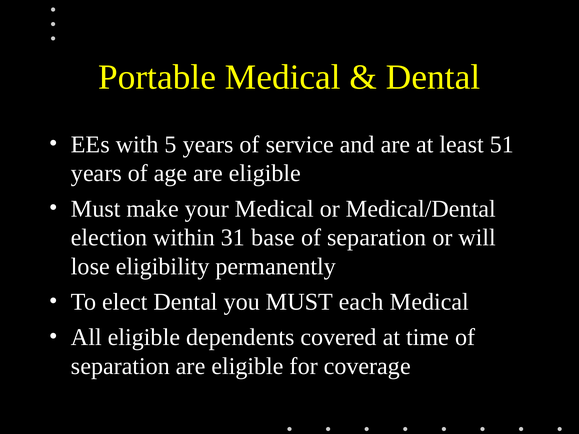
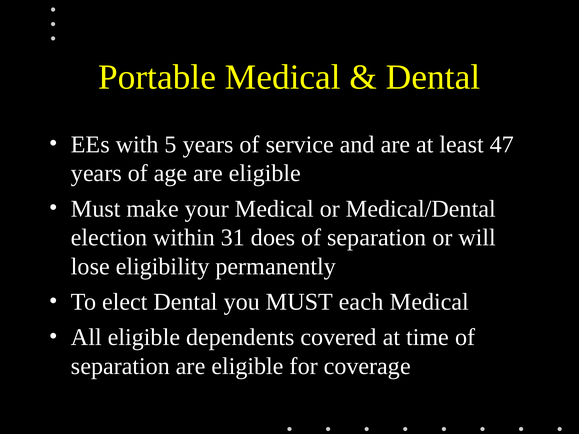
51: 51 -> 47 (502, 145)
base: base -> does (273, 238)
